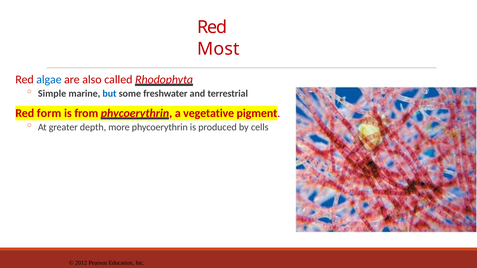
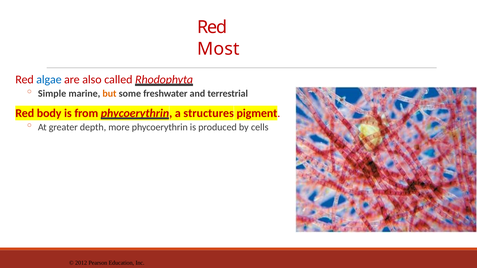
but colour: blue -> orange (109, 94)
form: form -> body (49, 113)
vegetative: vegetative -> structures (209, 113)
